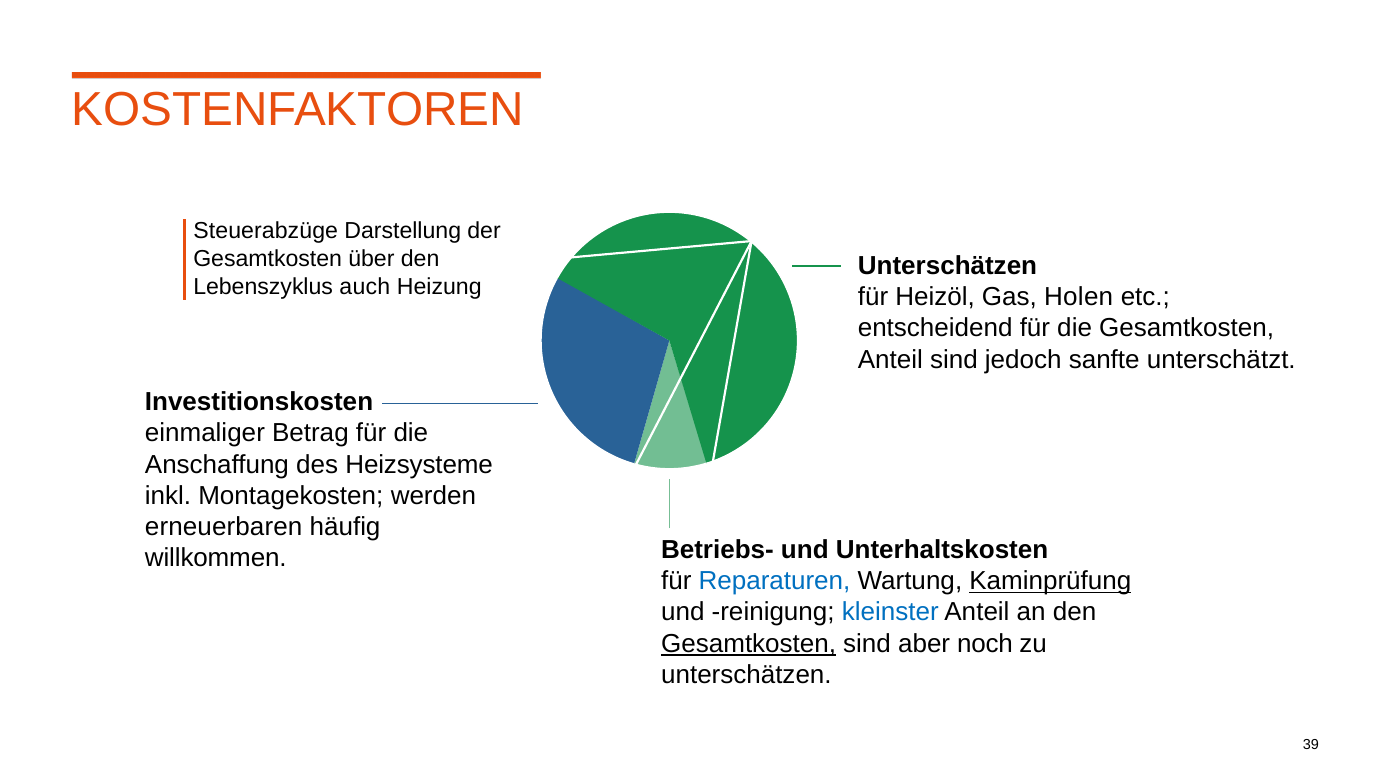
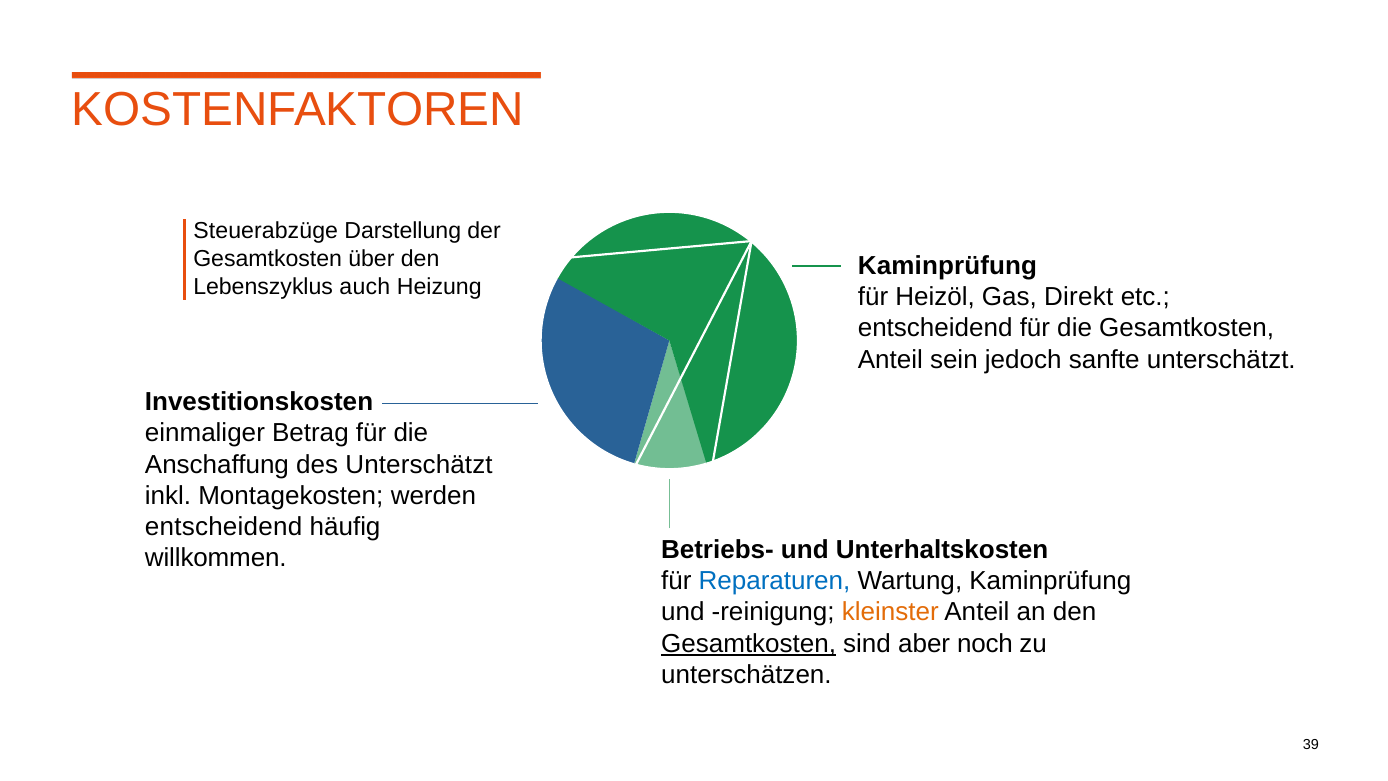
Unterschätzen: Unterschätzen -> Kaminprüfung (947, 266)
Holen: Holen -> Direkt (1079, 297)
Anteil sind: sind -> sein (954, 359)
des Heizsysteme: Heizsysteme -> Unterschätzt (419, 464)
erneuerbaren: erneuerbaren -> entscheidend (224, 527)
Kaminprüfung underline: present -> none (1050, 581)
kleinster colour: blue -> orange (890, 612)
